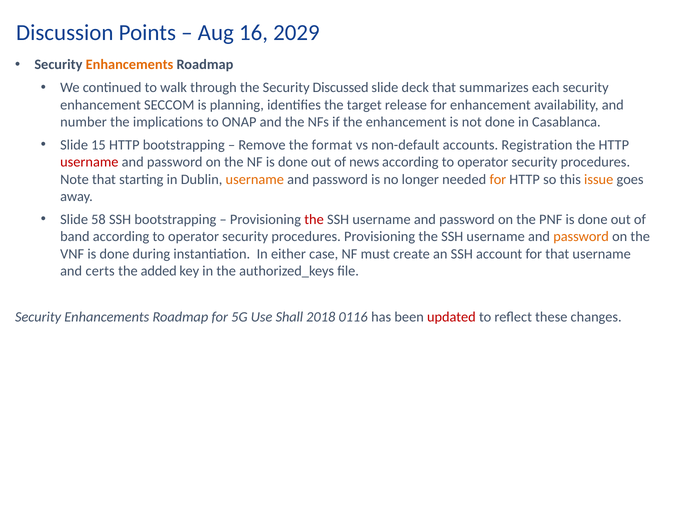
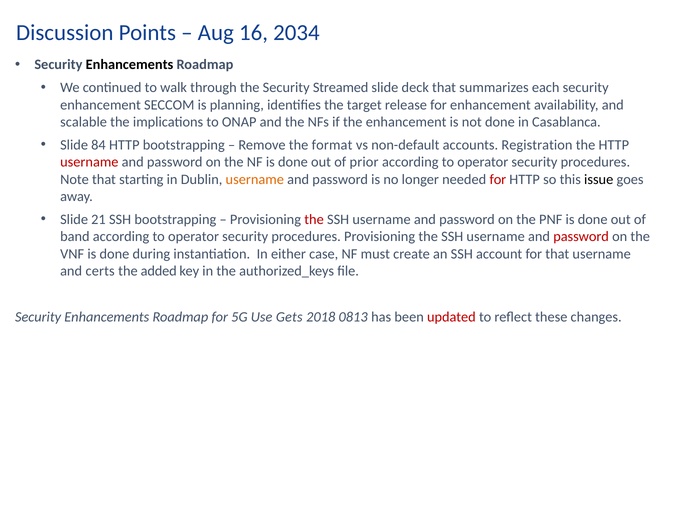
2029: 2029 -> 2034 (296, 33)
Enhancements colour: orange -> black (130, 65)
Discussed: Discussed -> Streamed (341, 88)
number: number -> scalable (84, 122)
15: 15 -> 84 (98, 145)
news: news -> prior (364, 162)
for colour: orange -> red (498, 179)
issue colour: orange -> black (599, 179)
58: 58 -> 21 (98, 220)
password colour: orange -> red (581, 237)
Shall: Shall -> Gets (289, 317)
0116: 0116 -> 0813 (353, 317)
